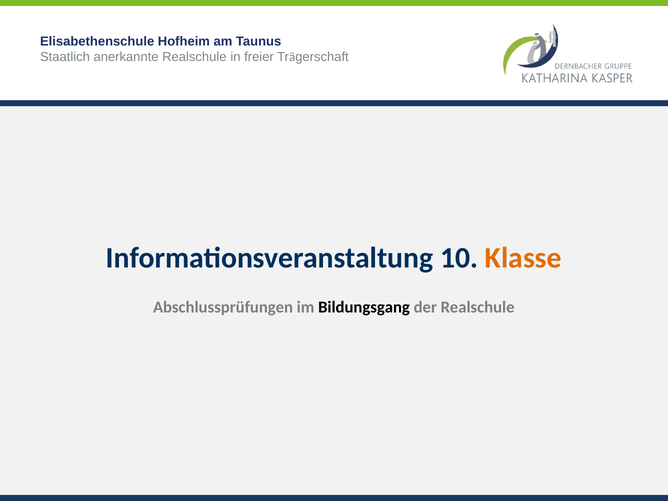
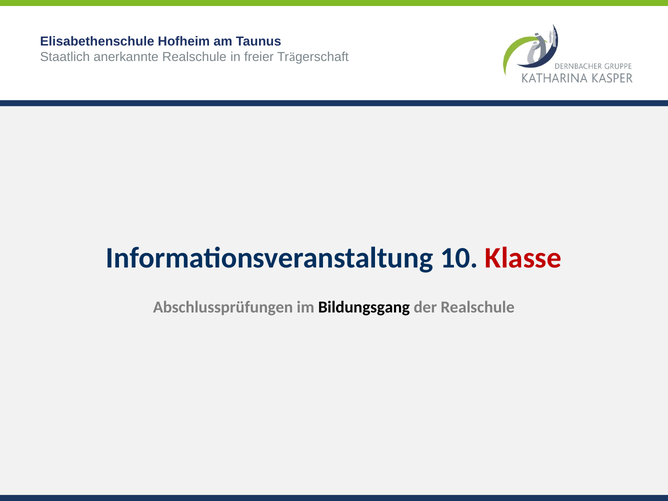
Klasse colour: orange -> red (523, 258)
